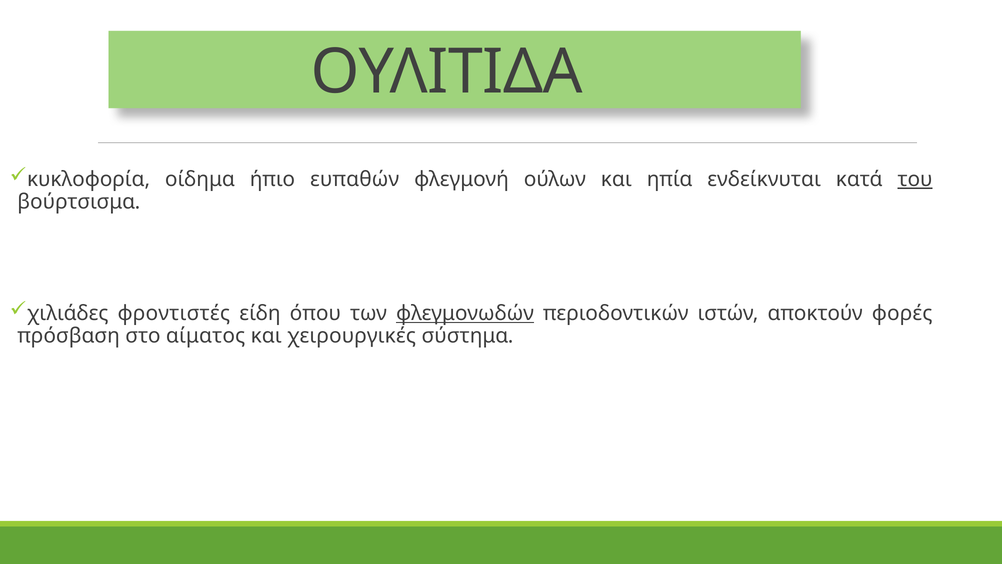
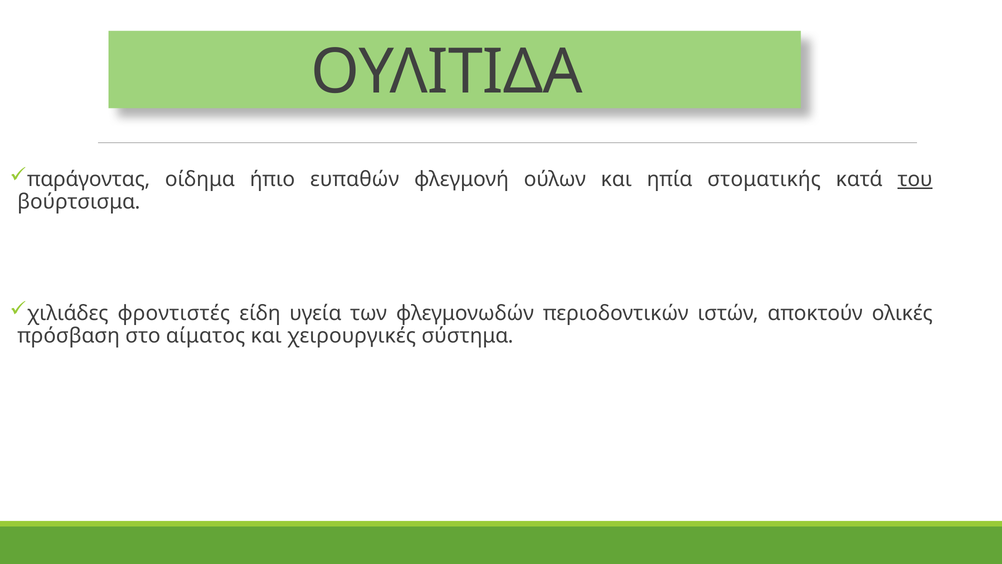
κυκλοφορία: κυκλοφορία -> παράγοντας (89, 179)
ενδείκνυται: ενδείκνυται -> στοματικής (764, 179)
όπου: όπου -> υγεία (315, 313)
φλεγμονωδών underline: present -> none (465, 313)
φορές: φορές -> ολικές (902, 313)
